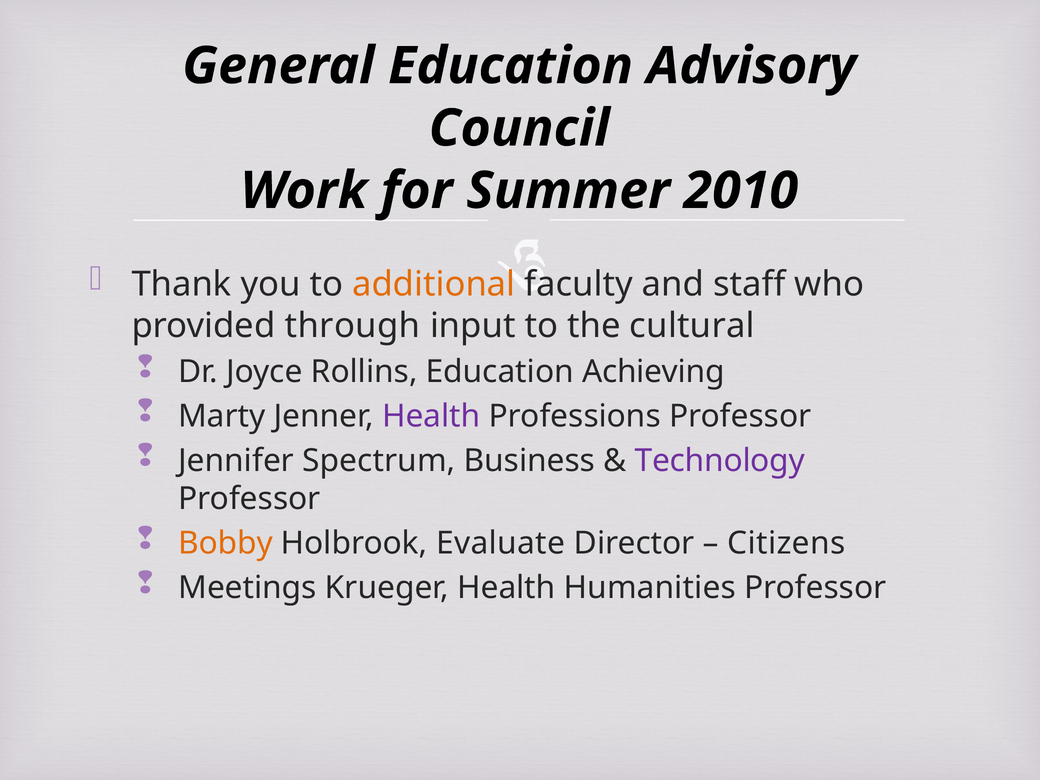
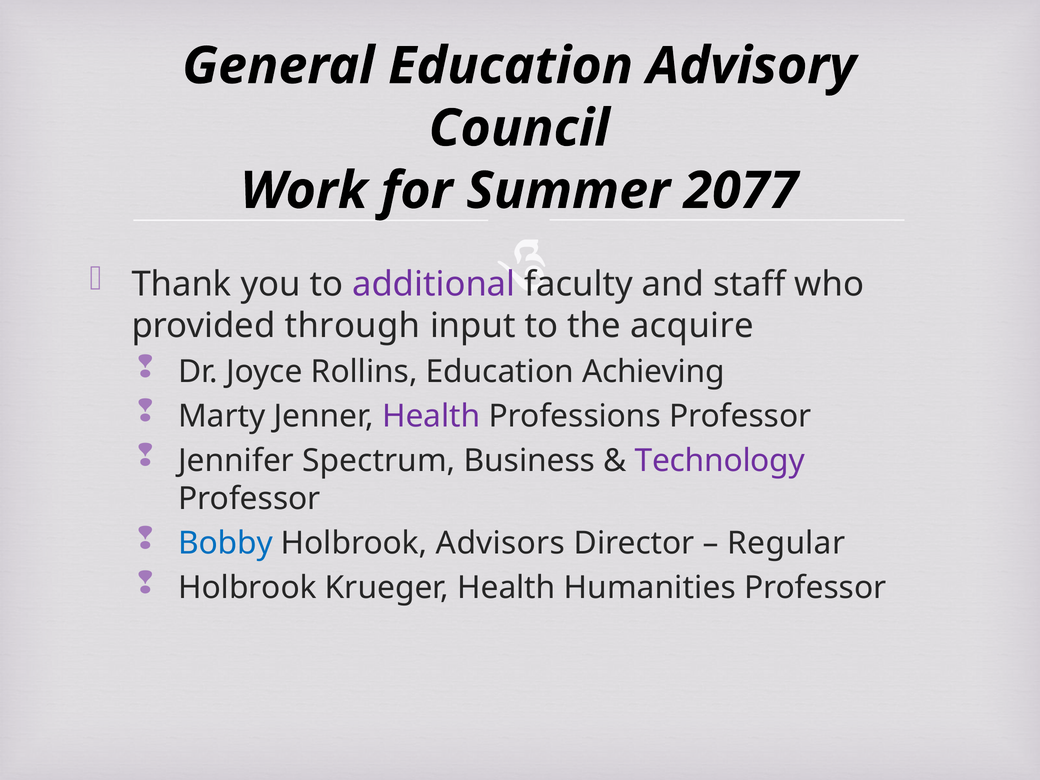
2010: 2010 -> 2077 (741, 191)
additional colour: orange -> purple (434, 284)
cultural: cultural -> acquire (692, 326)
Bobby colour: orange -> blue (226, 543)
Evaluate: Evaluate -> Advisors (501, 543)
Citizens: Citizens -> Regular (786, 543)
Meetings: Meetings -> Holbrook (248, 588)
